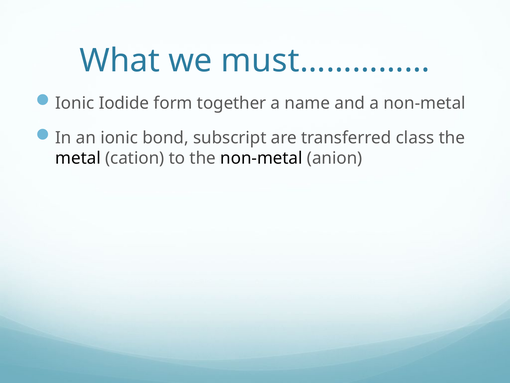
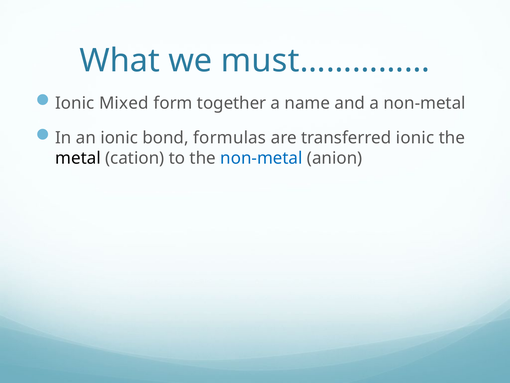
Iodide: Iodide -> Mixed (124, 103)
subscript: subscript -> formulas (230, 138)
transferred class: class -> ionic (415, 138)
non-metal colour: black -> blue (261, 158)
